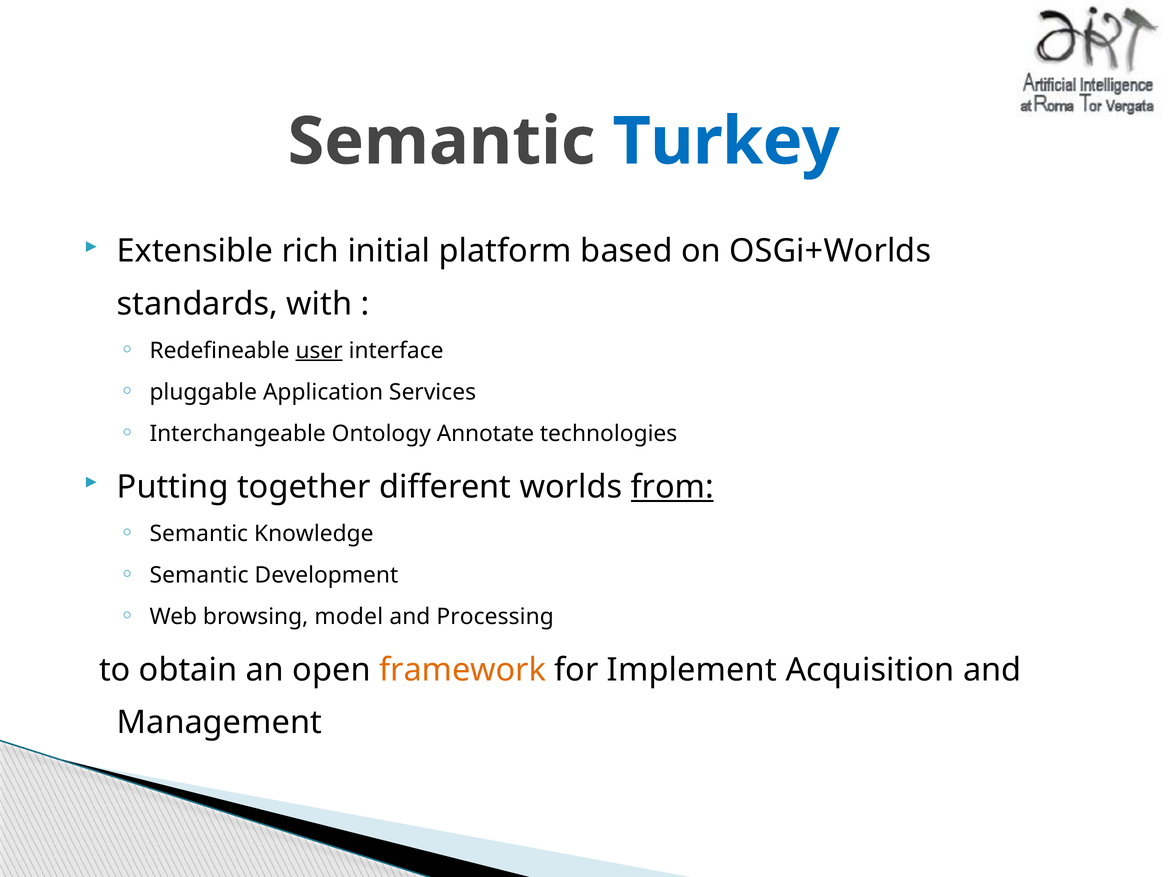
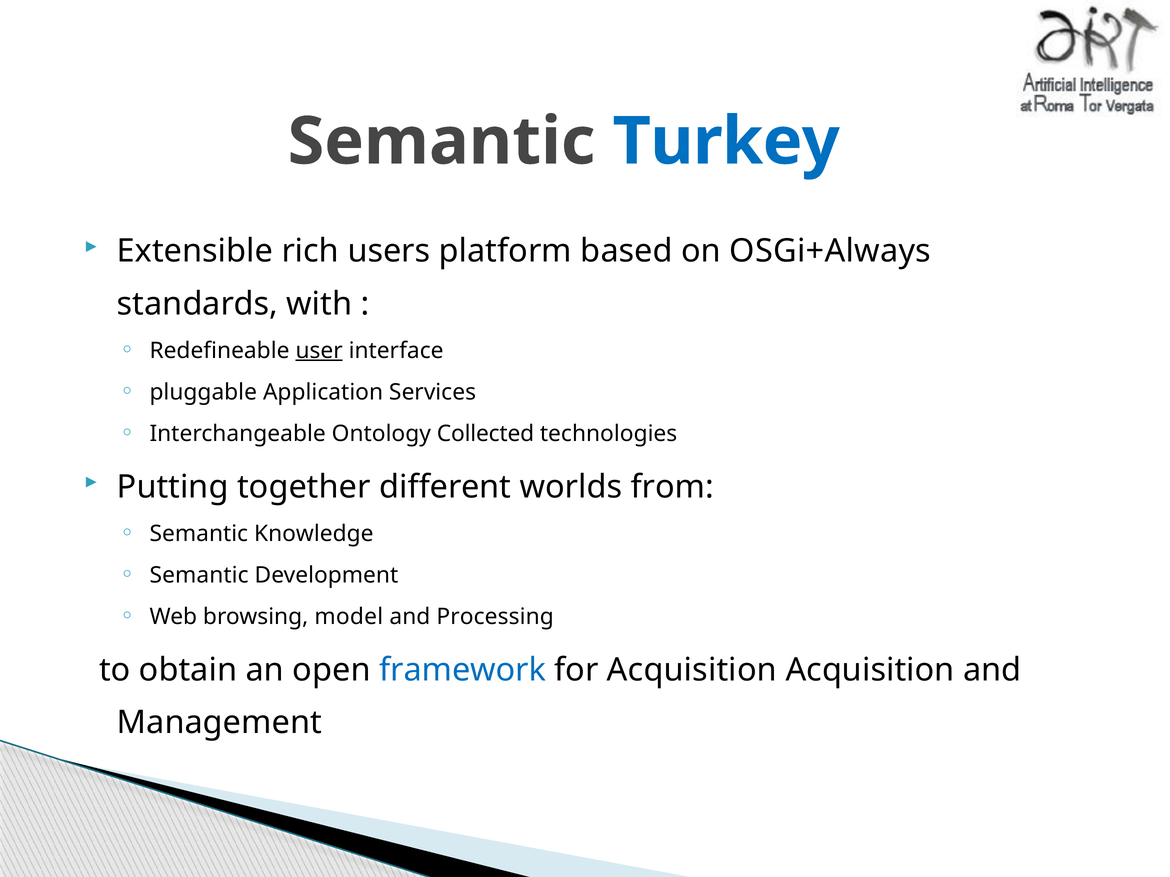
initial: initial -> users (389, 251)
OSGi+Worlds: OSGi+Worlds -> OSGi+Always (830, 251)
Annotate: Annotate -> Collected (486, 434)
from underline: present -> none (672, 487)
framework colour: orange -> blue (463, 670)
for Implement: Implement -> Acquisition (692, 670)
